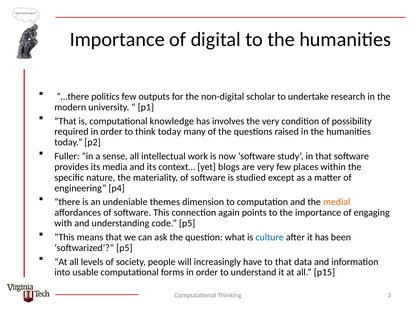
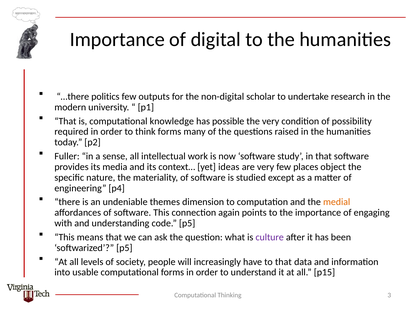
involves: involves -> possible (228, 121)
think today: today -> forms (170, 132)
blogs: blogs -> ideas (229, 167)
within: within -> object (333, 167)
culture colour: blue -> purple (270, 237)
